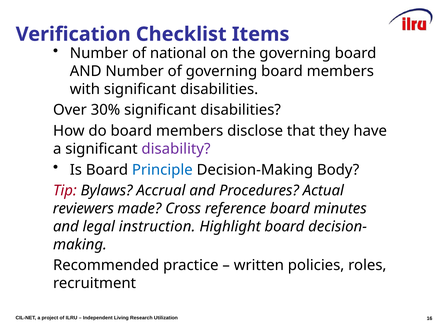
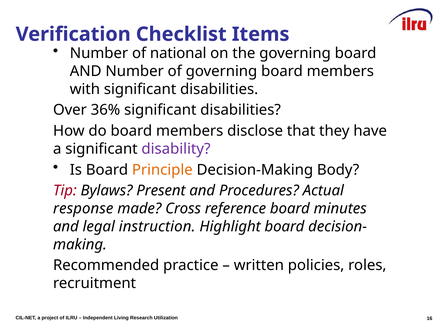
30%: 30% -> 36% (105, 110)
Principle colour: blue -> orange (162, 170)
Accrual: Accrual -> Present (161, 191)
reviewers: reviewers -> response (83, 209)
